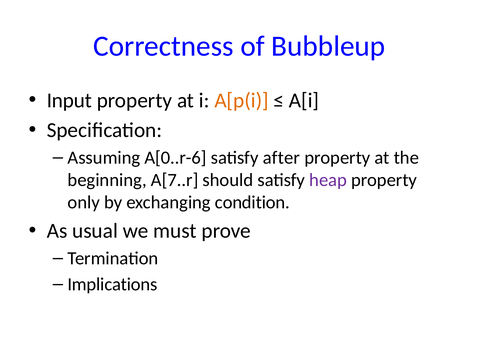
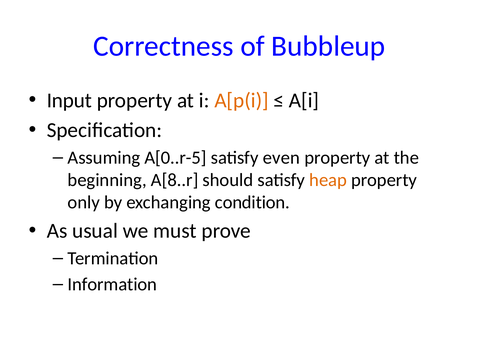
A[0..r-6: A[0..r-6 -> A[0..r-5 (176, 158)
after: after -> even (281, 158)
A[7..r: A[7..r -> A[8..r (175, 180)
heap colour: purple -> orange (328, 180)
Implications: Implications -> Information (112, 285)
